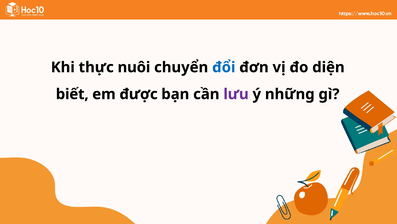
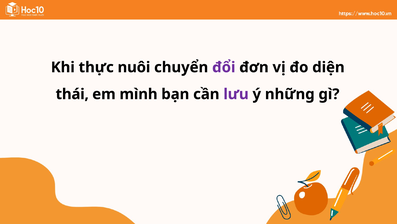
đổi colour: blue -> purple (224, 67)
biết: biết -> thái (72, 94)
được: được -> mình (139, 94)
